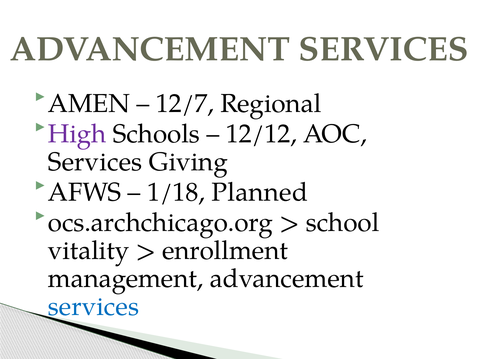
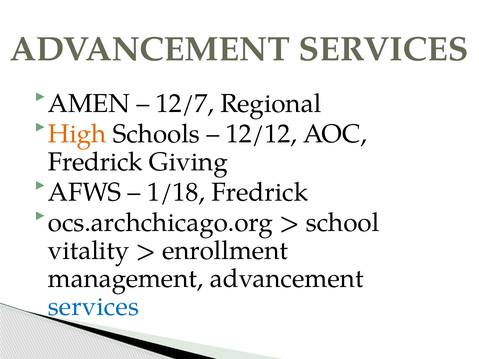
High colour: purple -> orange (77, 134)
Services: Services -> Fredrick (95, 162)
1/18 Planned: Planned -> Fredrick (260, 192)
